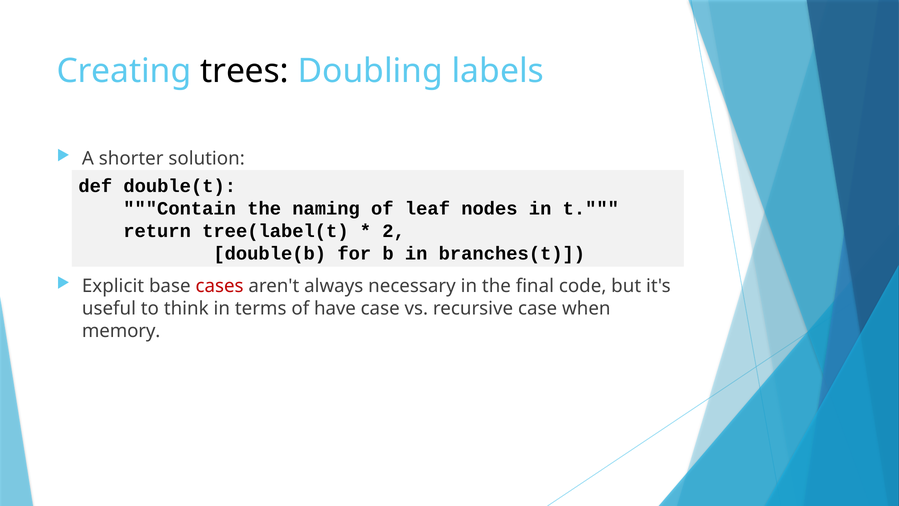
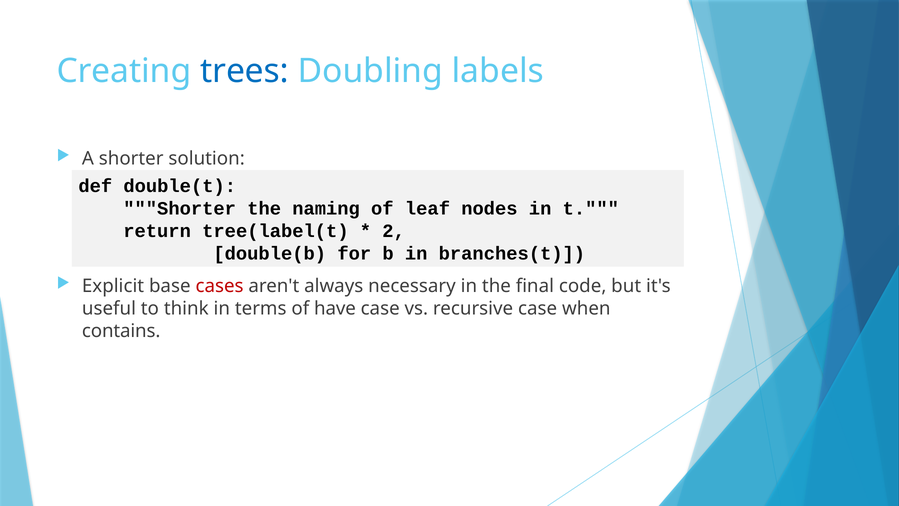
trees colour: black -> blue (245, 71)
Contain: Contain -> Shorter (180, 208)
memory: memory -> contains (121, 331)
